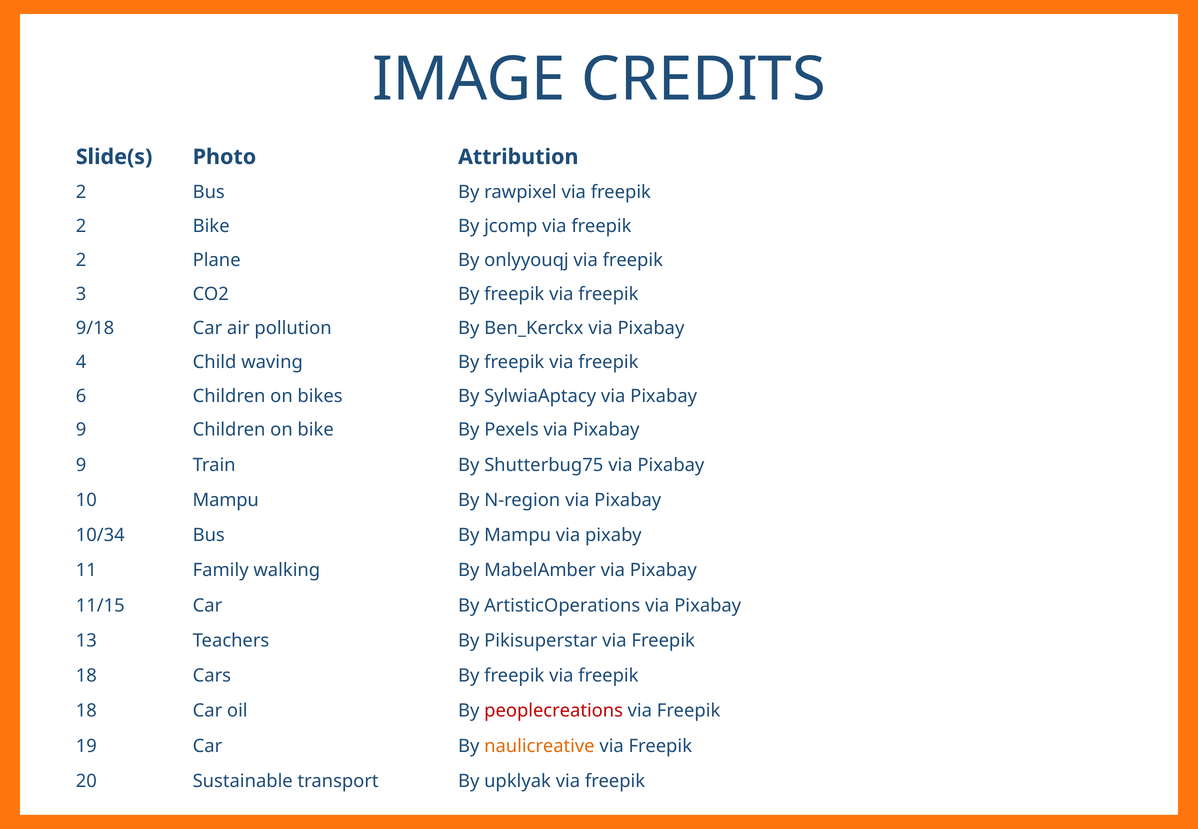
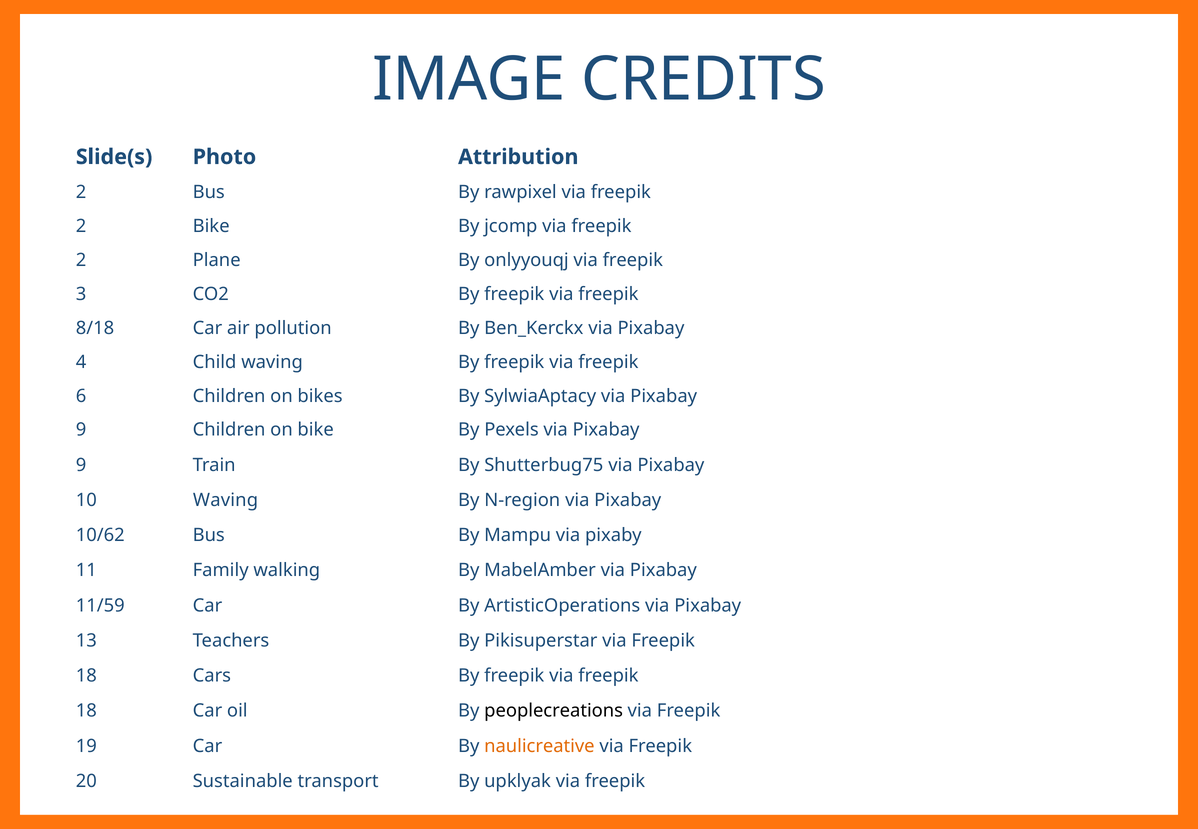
9/18: 9/18 -> 8/18 (95, 328)
10 Mampu: Mampu -> Waving (226, 500)
10/34: 10/34 -> 10/62 (100, 536)
11/15: 11/15 -> 11/59 (100, 606)
peoplecreations colour: red -> black (554, 711)
